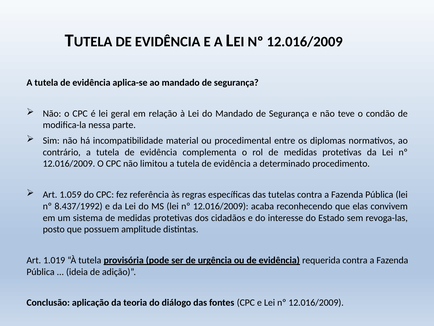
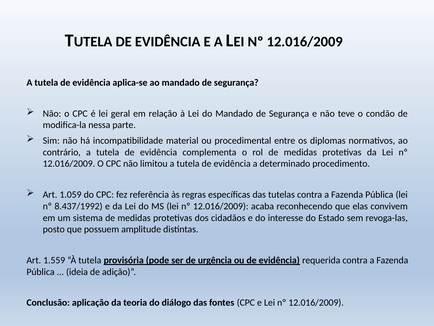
1.019: 1.019 -> 1.559 (54, 260)
